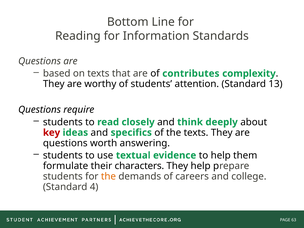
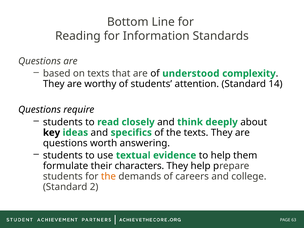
contributes: contributes -> understood (191, 74)
13: 13 -> 14 (275, 84)
key colour: red -> black (52, 133)
4: 4 -> 2 (94, 187)
